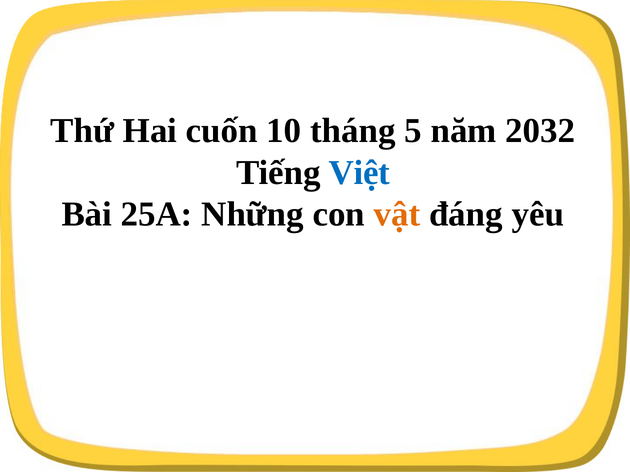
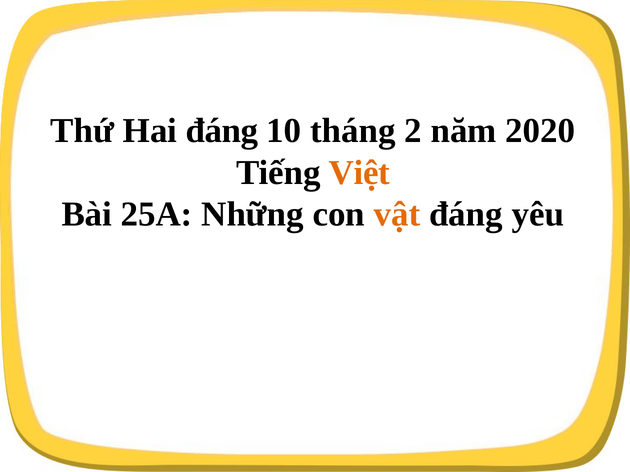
Hai cuốn: cuốn -> đáng (222, 131)
5: 5 -> 2 (413, 131)
2032: 2032 -> 2020 (540, 131)
Việt colour: blue -> orange (360, 173)
